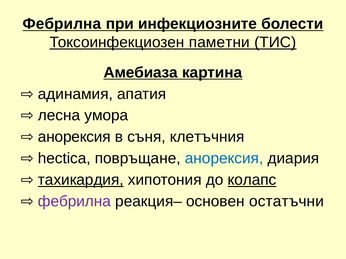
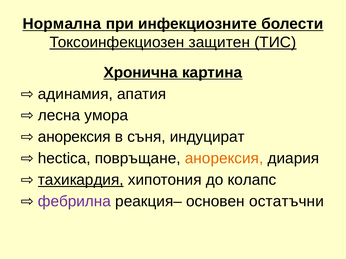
Фебрилна: Фебрилна -> Нормална (62, 24)
паметни: паметни -> защитен (219, 42)
Амебиаза: Амебиаза -> Хронична (141, 73)
клетъчния: клетъчния -> индуцират (207, 137)
анорексия colour: blue -> orange (224, 159)
колапс underline: present -> none (252, 180)
